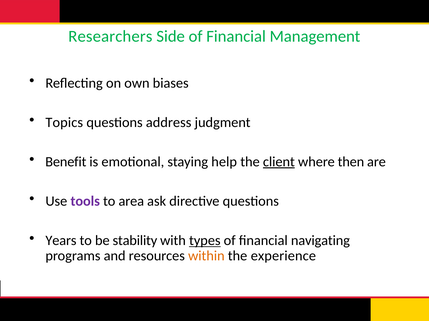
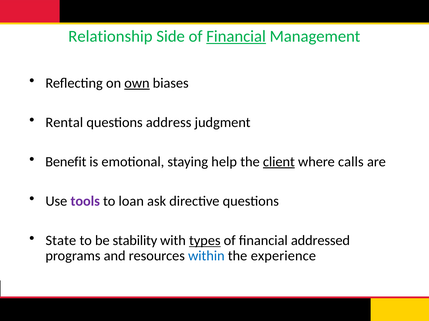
Researchers: Researchers -> Relationship (110, 37)
Financial underline: none -> present (236, 37)
own underline: none -> present (137, 83)
Topics: Topics -> Rental (64, 123)
then: then -> calls (351, 162)
area: area -> loan (131, 202)
Years: Years -> State (61, 241)
navigating: navigating -> addressed (320, 241)
within colour: orange -> blue (206, 256)
